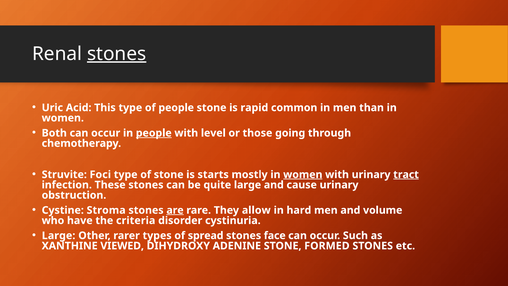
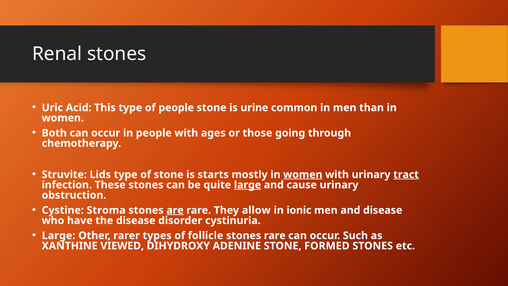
stones underline: present -> none (117, 54)
rapid: rapid -> urine (254, 108)
people underline: present -> none (154, 133)
level: level -> ages (213, 133)
Foci: Foci -> Lids (100, 174)
large underline: none -> present (248, 185)
hard: hard -> ionic (299, 210)
and volume: volume -> disease (383, 210)
the criteria: criteria -> disease (136, 220)
spread: spread -> follicle (206, 235)
stones face: face -> rare (275, 235)
